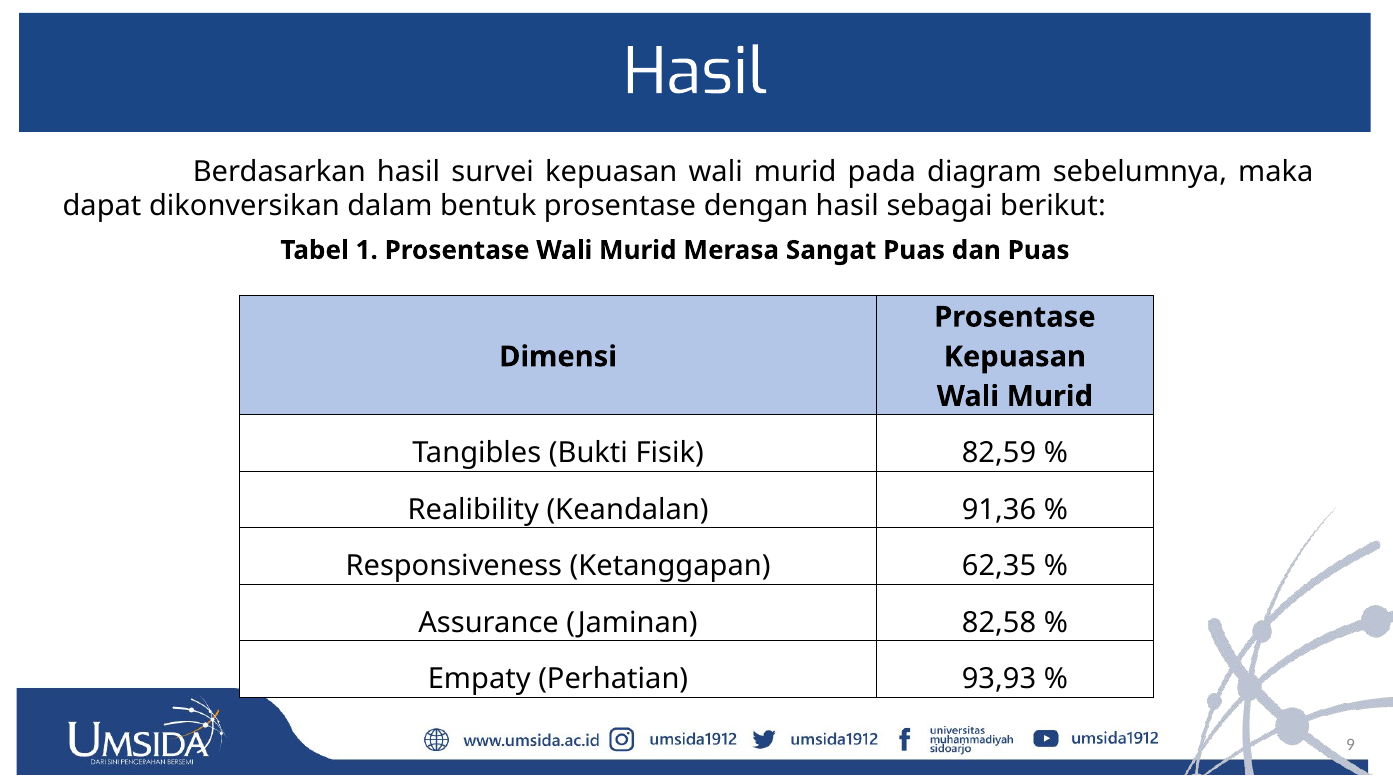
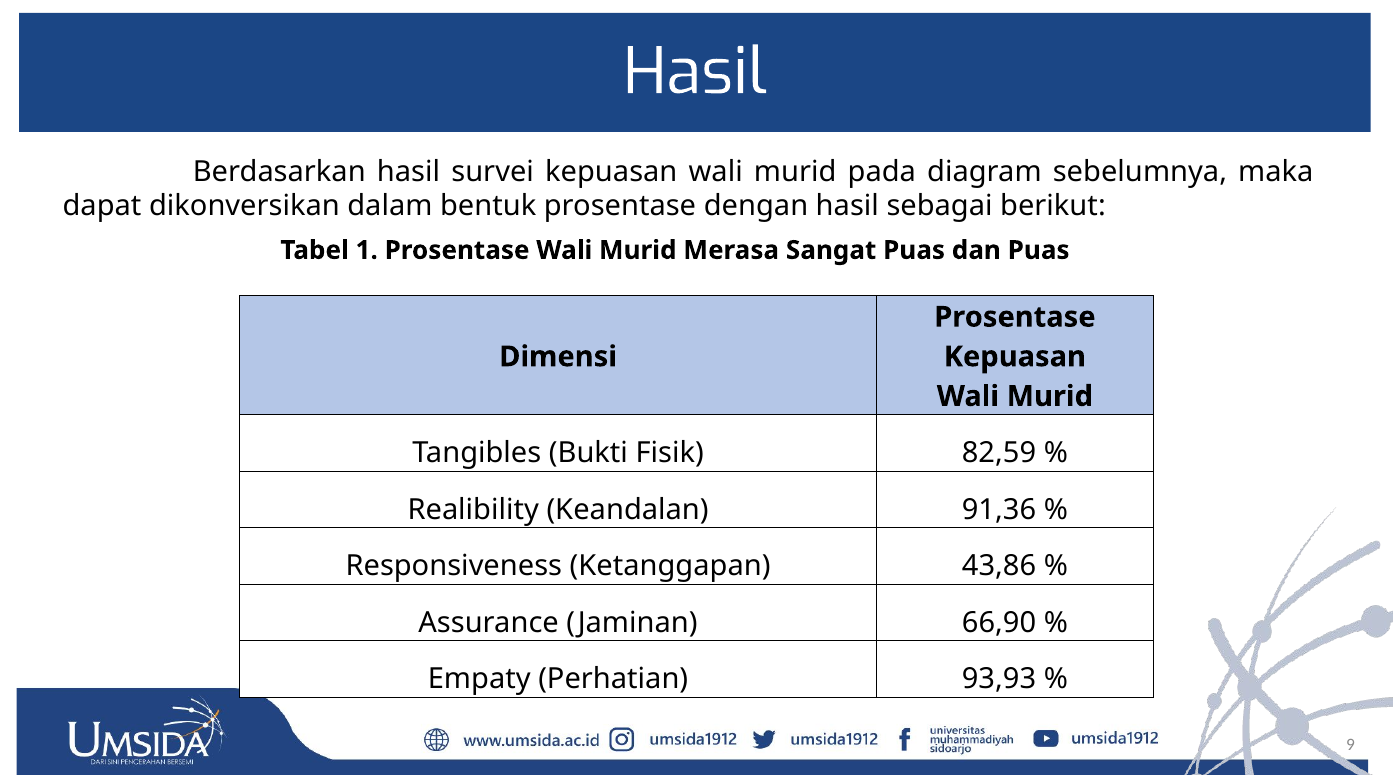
62,35: 62,35 -> 43,86 (999, 566)
82,58: 82,58 -> 66,90 (999, 623)
